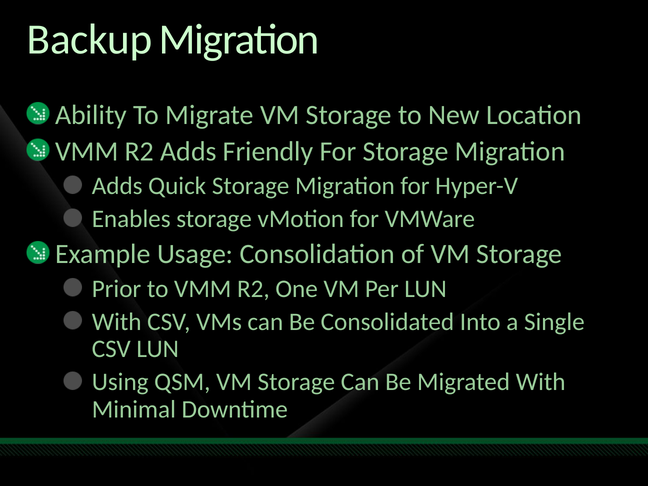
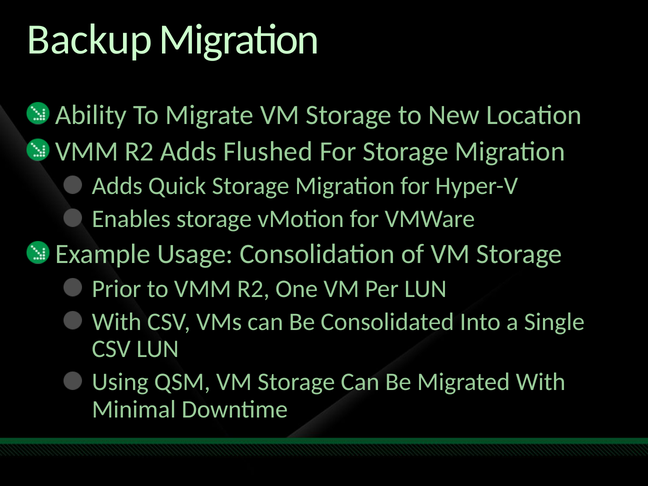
Friendly: Friendly -> Flushed (268, 152)
